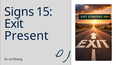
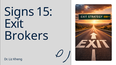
Present: Present -> Brokers (26, 36)
